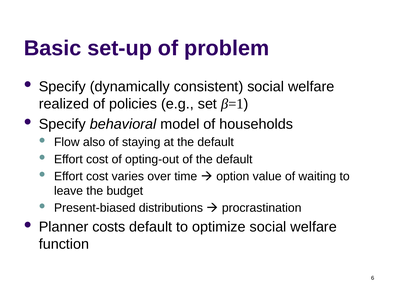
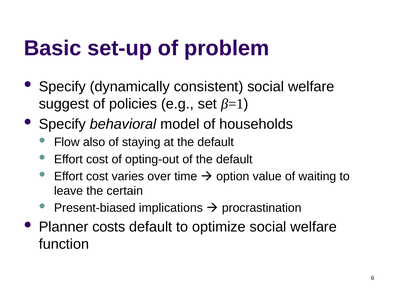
realized: realized -> suggest (64, 104)
budget: budget -> certain (125, 191)
distributions: distributions -> implications (171, 208)
